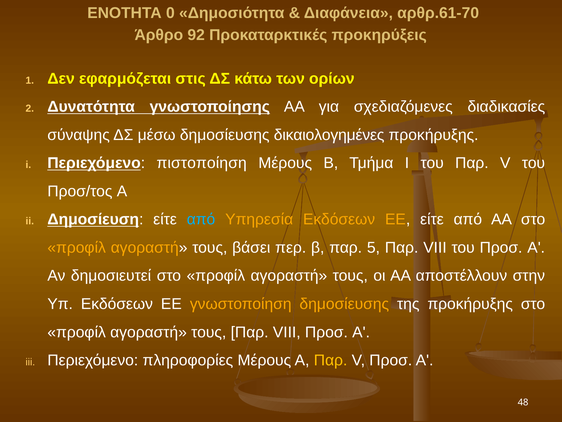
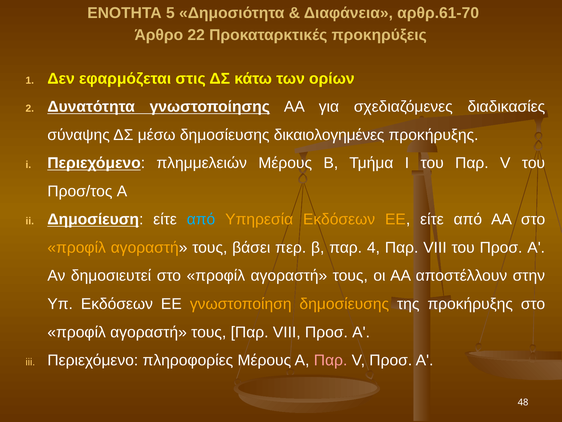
0: 0 -> 5 (170, 13)
92: 92 -> 22 (196, 35)
πιστοποίηση: πιστοποίηση -> πλημμελειών (202, 163)
5: 5 -> 4 (373, 247)
Παρ colour: yellow -> pink (331, 360)
